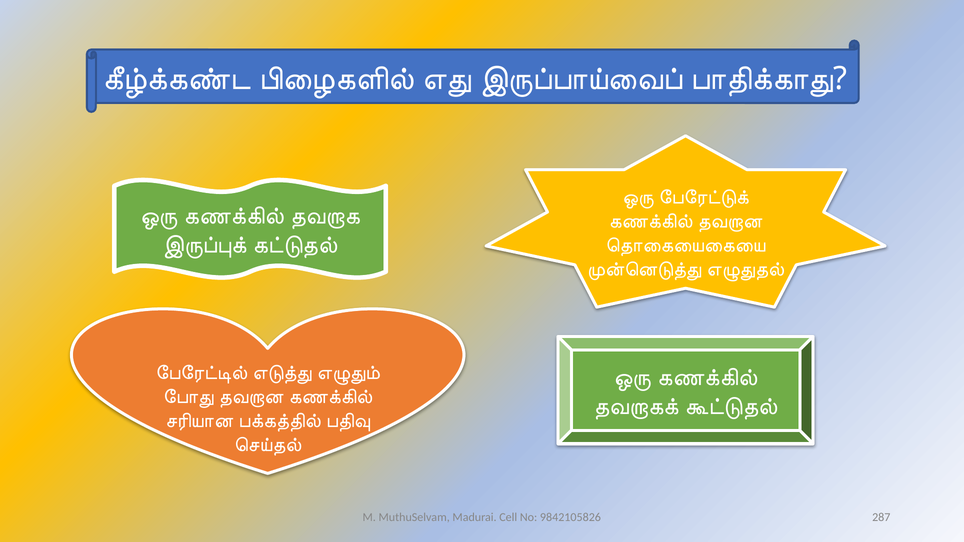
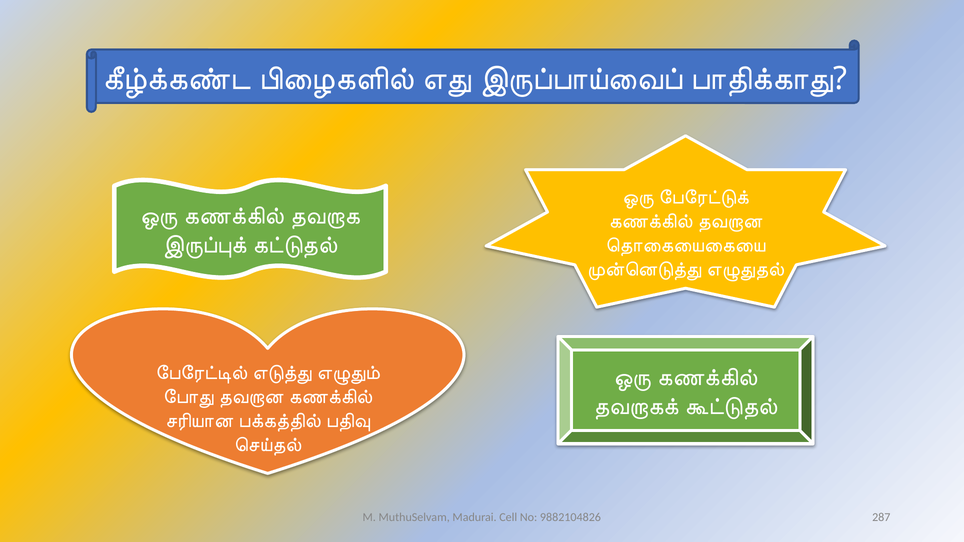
9842105826: 9842105826 -> 9882104826 (570, 518)
